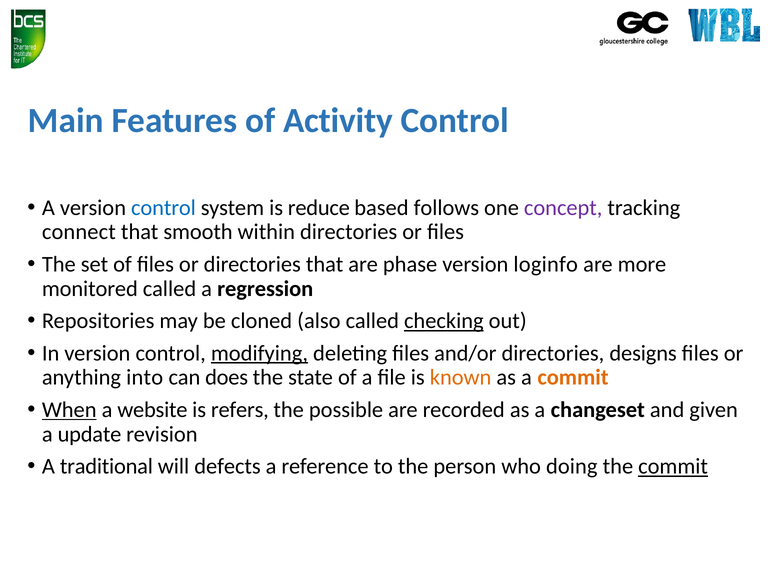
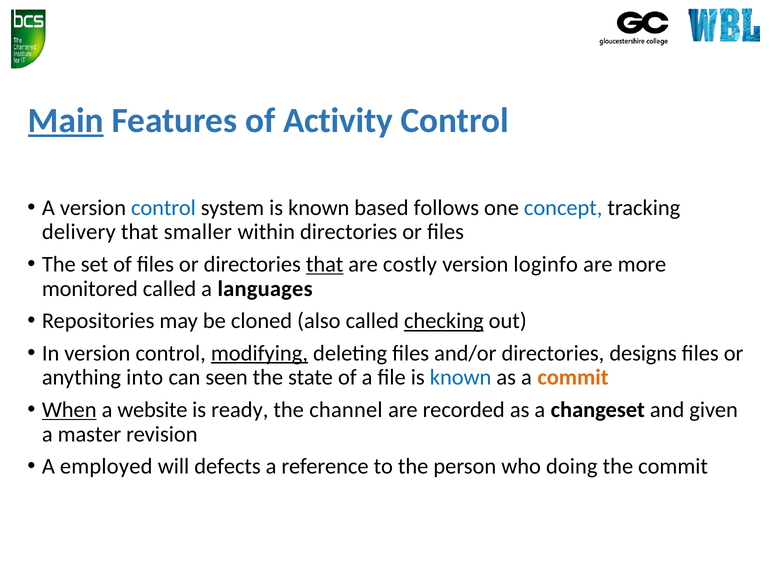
Main underline: none -> present (66, 120)
system is reduce: reduce -> known (319, 208)
concept colour: purple -> blue (563, 208)
connect: connect -> delivery (79, 232)
smooth: smooth -> smaller (198, 232)
that underline: none -> present (325, 264)
phase: phase -> costly (410, 264)
regression: regression -> languages (265, 288)
does: does -> seen (227, 377)
known colour: orange -> blue (461, 377)
refers: refers -> ready (240, 409)
possible: possible -> channel (346, 409)
update: update -> master (89, 434)
traditional: traditional -> employed (106, 466)
commit underline: present -> none (673, 466)
